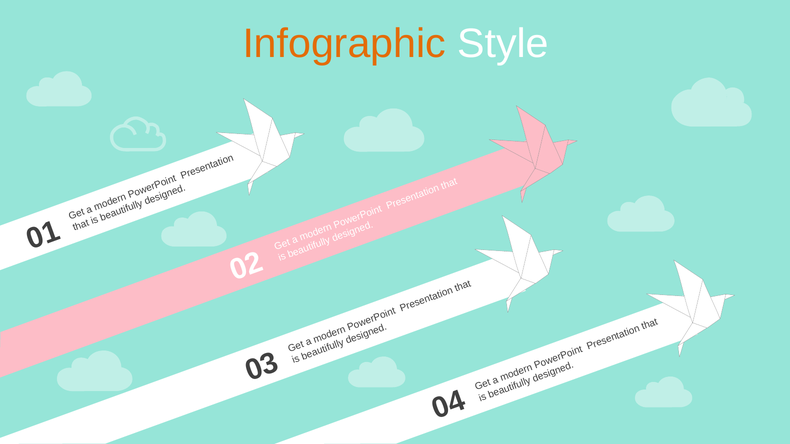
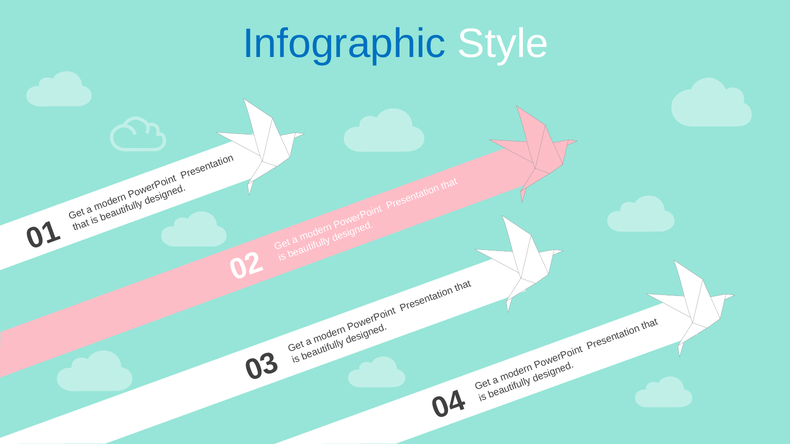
Infographic colour: orange -> blue (344, 43)
